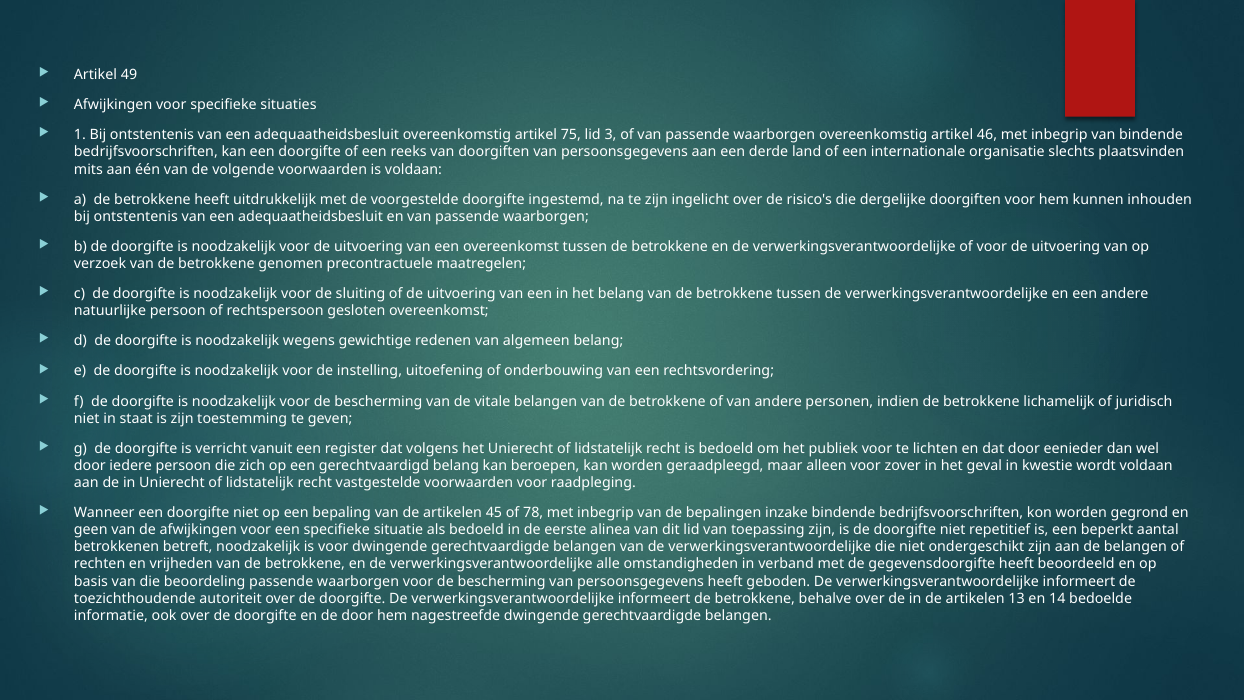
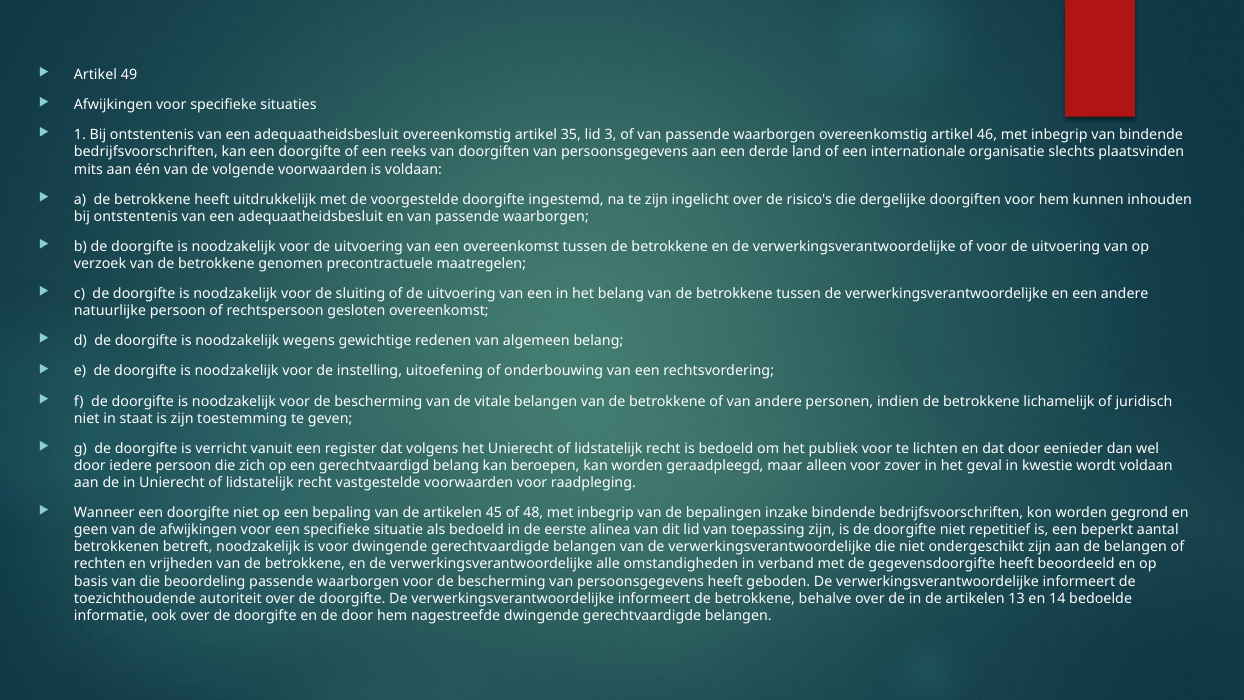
75: 75 -> 35 (571, 135)
78: 78 -> 48 (533, 513)
